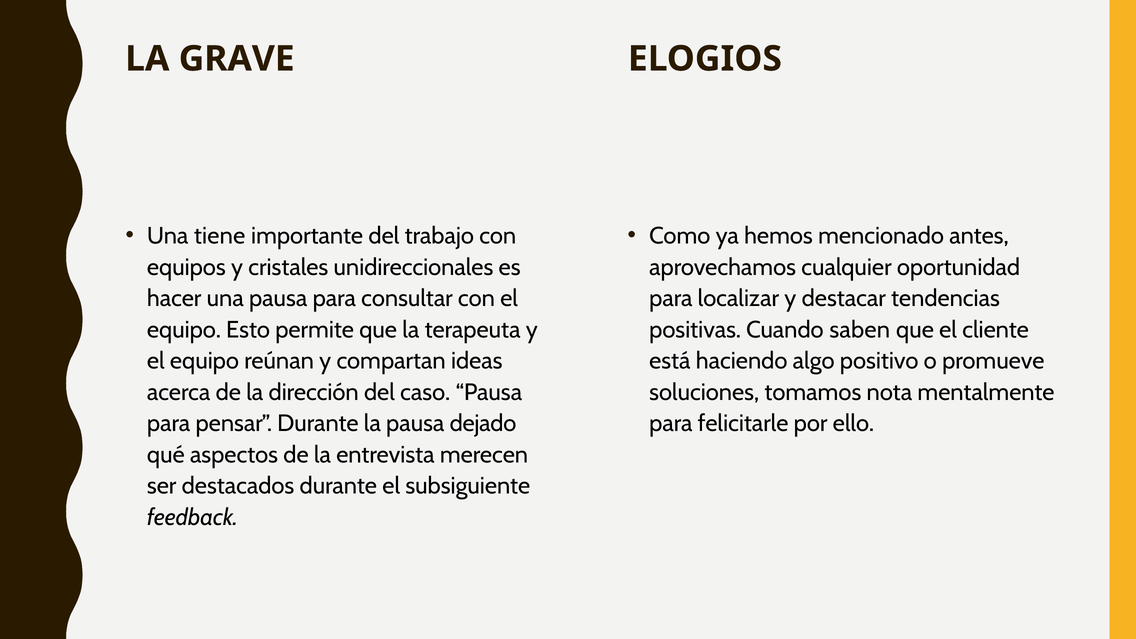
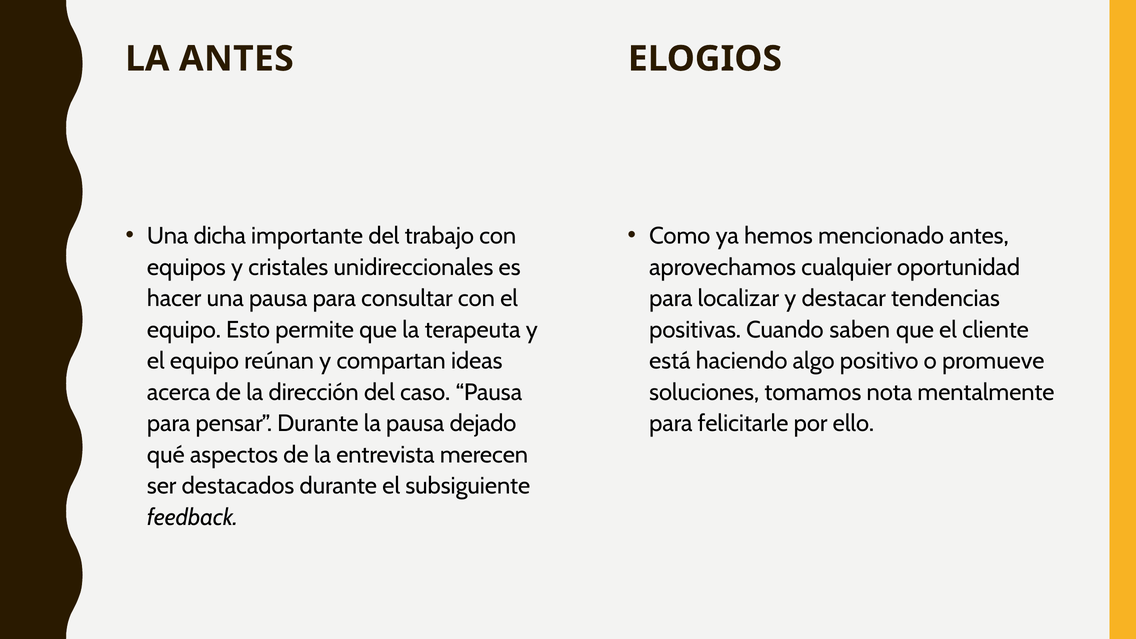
LA GRAVE: GRAVE -> ANTES (236, 59)
tiene: tiene -> dicha (220, 236)
